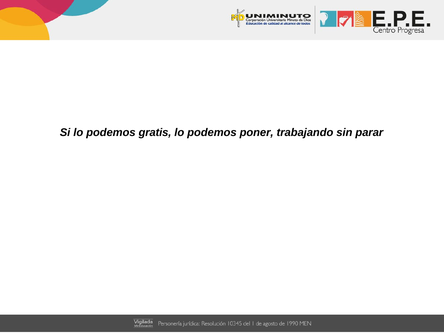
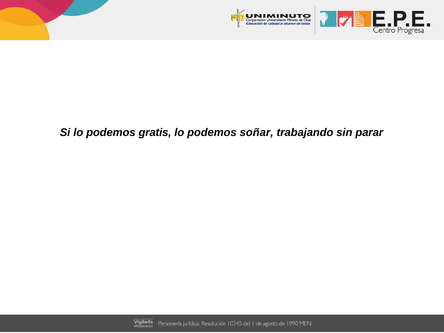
poner: poner -> soñar (257, 132)
